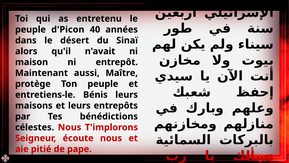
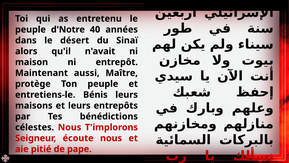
d'Picon: d'Picon -> d'Notre (68, 29)
